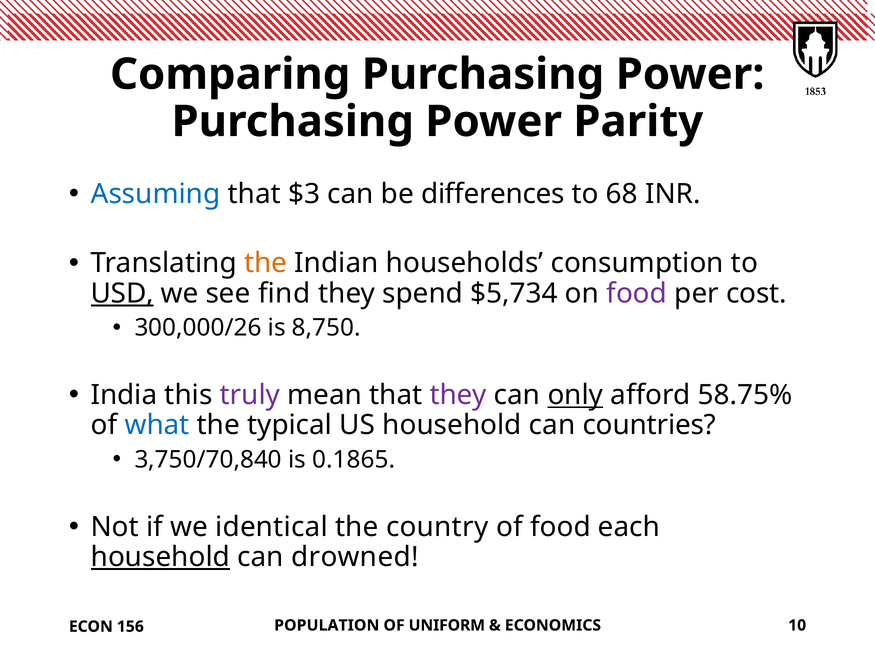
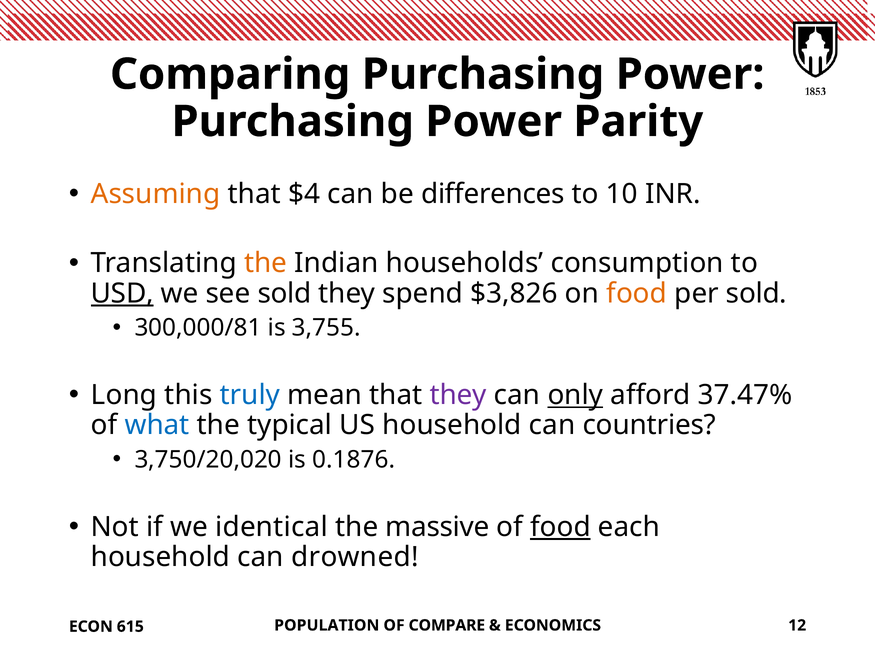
Assuming colour: blue -> orange (156, 194)
$3: $3 -> $4 (304, 194)
68: 68 -> 10 (622, 194)
see find: find -> sold (284, 294)
$5,734: $5,734 -> $3,826 (514, 294)
food colour: purple -> orange (637, 294)
per cost: cost -> sold (756, 294)
300,000/26: 300,000/26 -> 300,000/81 (198, 328)
8,750: 8,750 -> 3,755 (326, 328)
India: India -> Long (124, 395)
truly colour: purple -> blue (250, 395)
58.75%: 58.75% -> 37.47% (745, 395)
3,750/70,840: 3,750/70,840 -> 3,750/20,020 (208, 460)
0.1865: 0.1865 -> 0.1876 (354, 460)
country: country -> massive (437, 527)
food underline: none -> present (560, 527)
household underline: present -> none (160, 557)
UNIFORM: UNIFORM -> COMPARE (447, 626)
10: 10 -> 12 (797, 626)
156: 156 -> 615 (130, 627)
